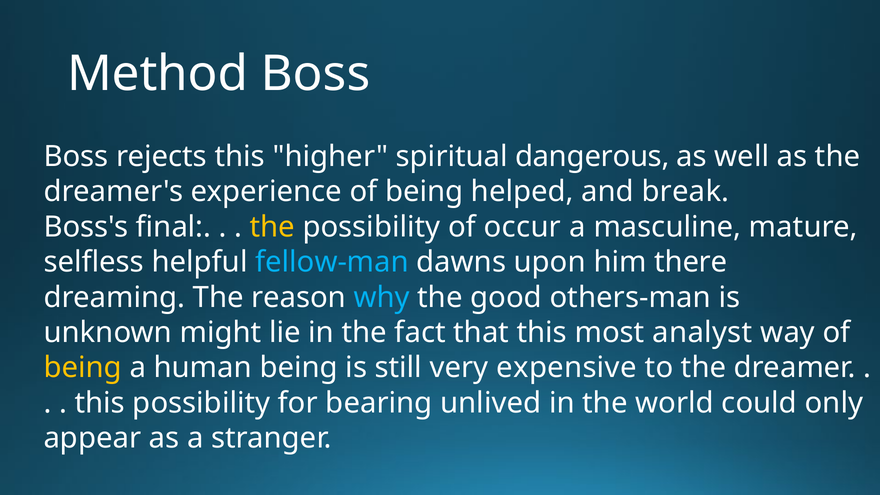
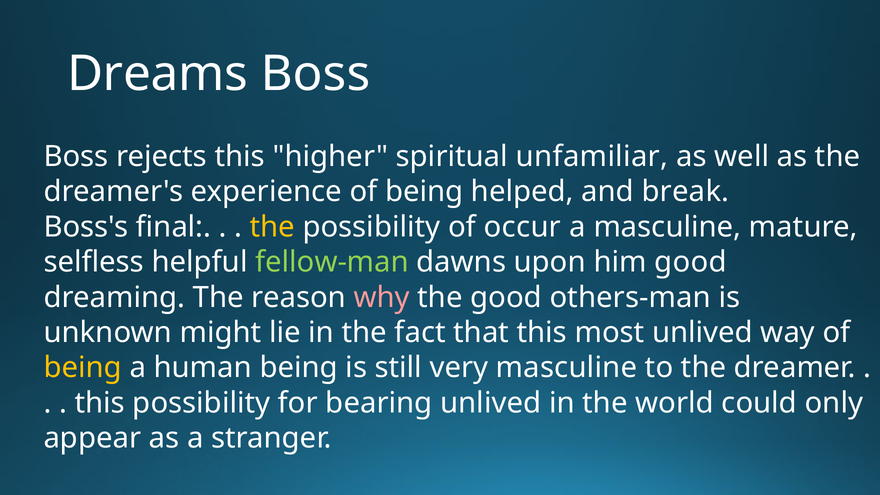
Method: Method -> Dreams (158, 74)
dangerous: dangerous -> unfamiliar (592, 157)
fellow-man colour: light blue -> light green (332, 262)
him there: there -> good (691, 262)
why colour: light blue -> pink (382, 297)
most analyst: analyst -> unlived (702, 333)
very expensive: expensive -> masculine (567, 368)
